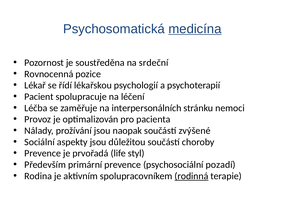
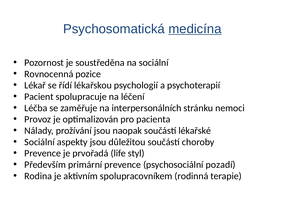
na srdeční: srdeční -> sociální (154, 63)
zvýšené: zvýšené -> lékařské (195, 131)
rodinná underline: present -> none (191, 176)
